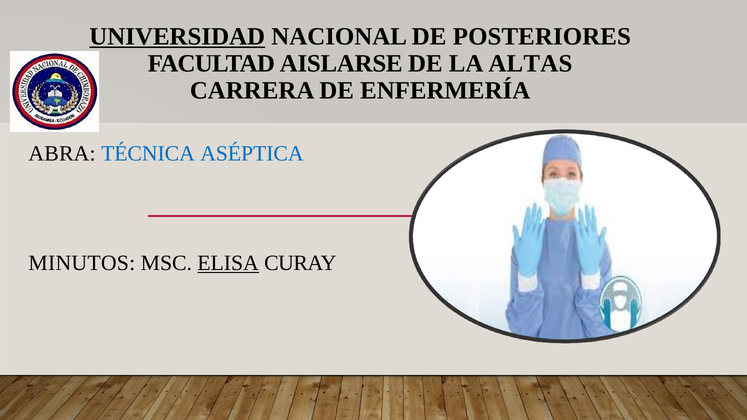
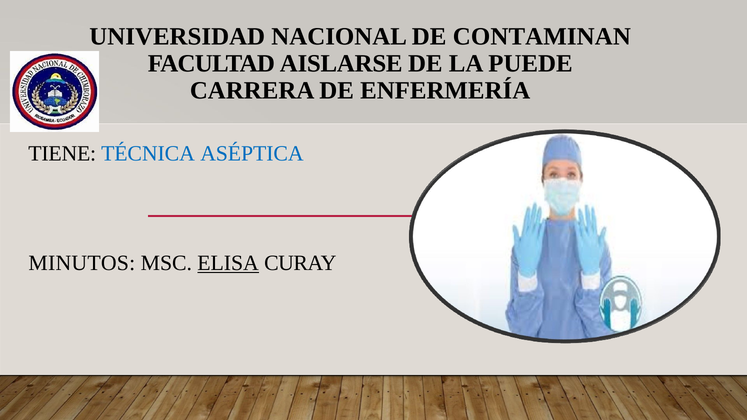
UNIVERSIDAD underline: present -> none (177, 37)
POSTERIORES: POSTERIORES -> CONTAMINAN (542, 37)
ALTAS: ALTAS -> PUEDE (530, 64)
ABRA: ABRA -> TIENE (62, 154)
